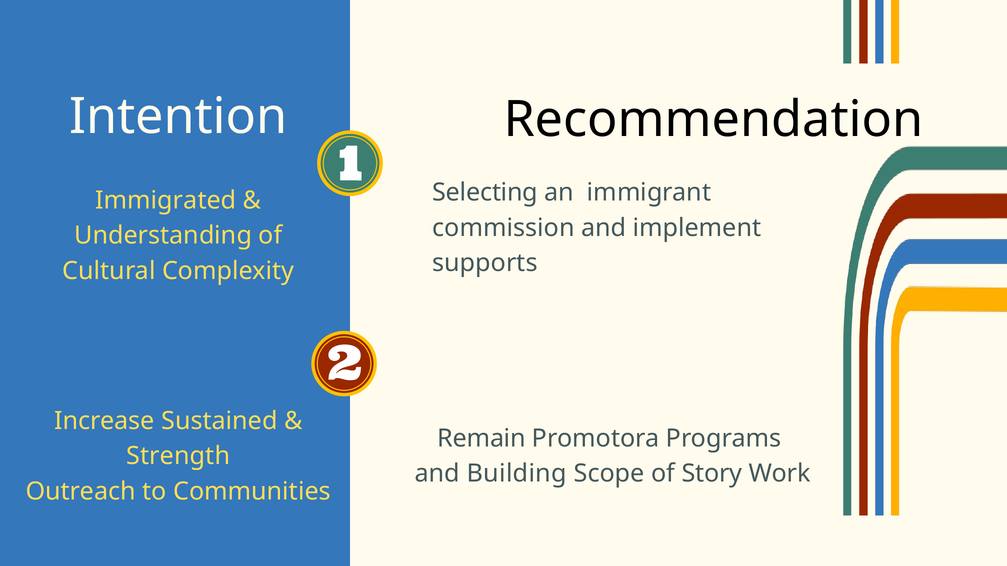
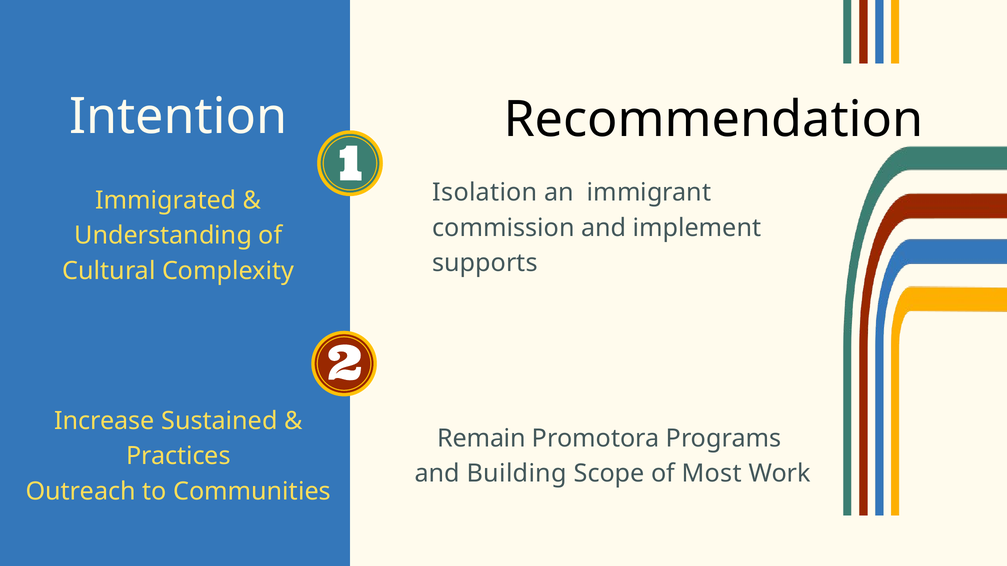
Selecting: Selecting -> Isolation (485, 193)
Strength: Strength -> Practices (178, 456)
Story: Story -> Most (712, 474)
